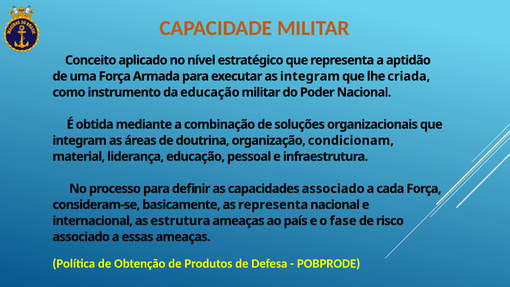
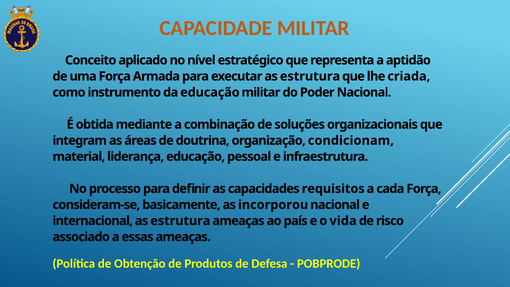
executar as integram: integram -> estrutura (310, 76)
capacidades associado: associado -> requisitos (333, 189)
as representa: representa -> incorporou (273, 205)
fase: fase -> vida (343, 221)
